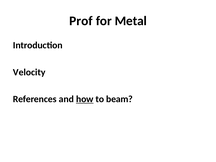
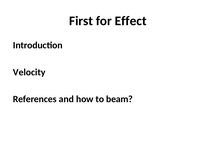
Prof: Prof -> First (81, 21)
Metal: Metal -> Effect (131, 21)
how underline: present -> none (85, 99)
